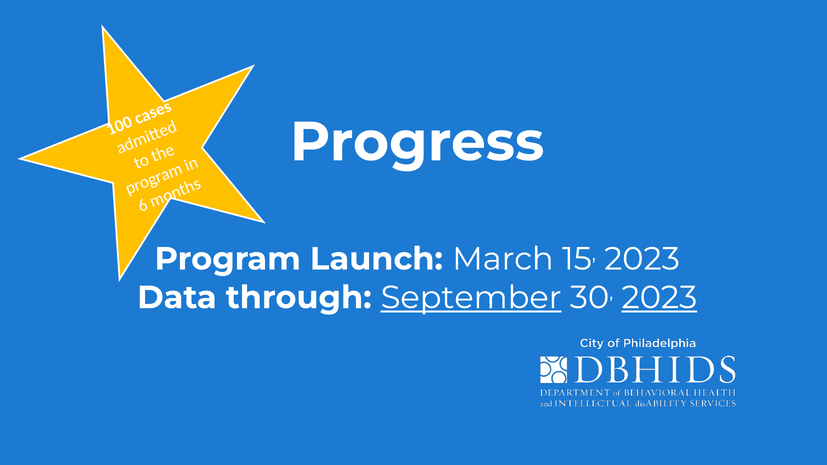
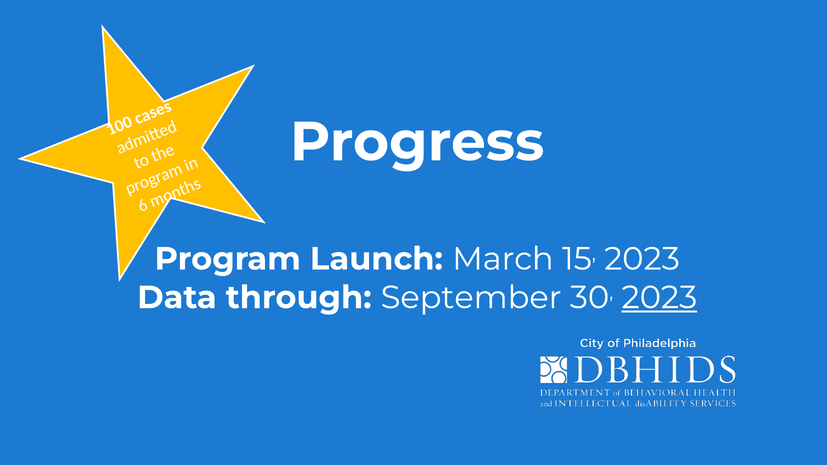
September underline: present -> none (471, 298)
